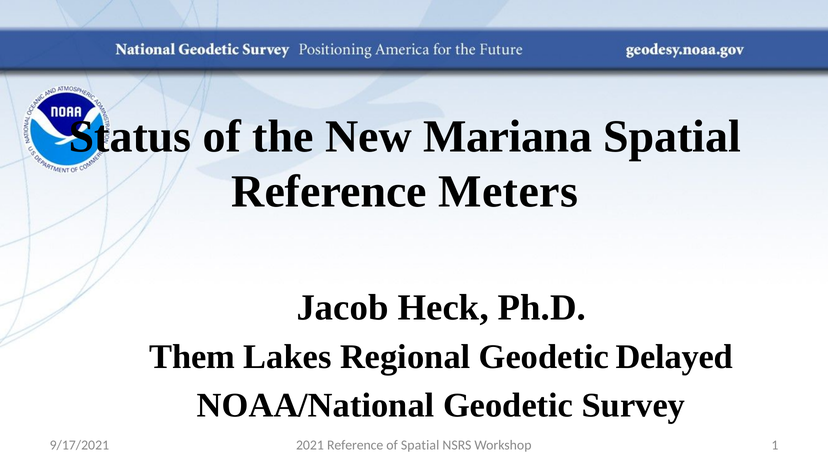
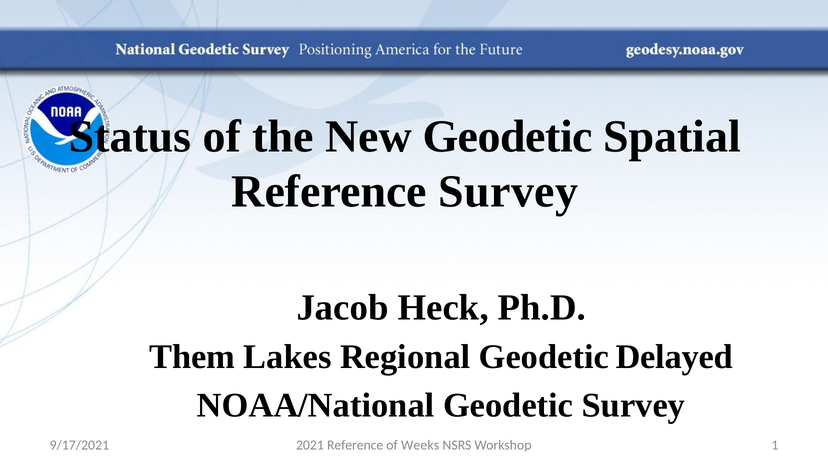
New Mariana: Mariana -> Geodetic (508, 136)
Reference Meters: Meters -> Survey (508, 191)
of Spatial: Spatial -> Weeks (420, 445)
